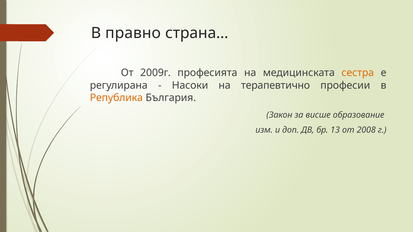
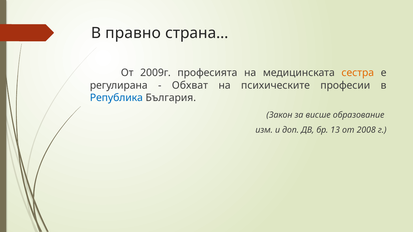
Насоки: Насоки -> Обхват (190, 85)
терапевтично: терапевтично -> психическите (276, 85)
Република colour: orange -> blue (116, 98)
